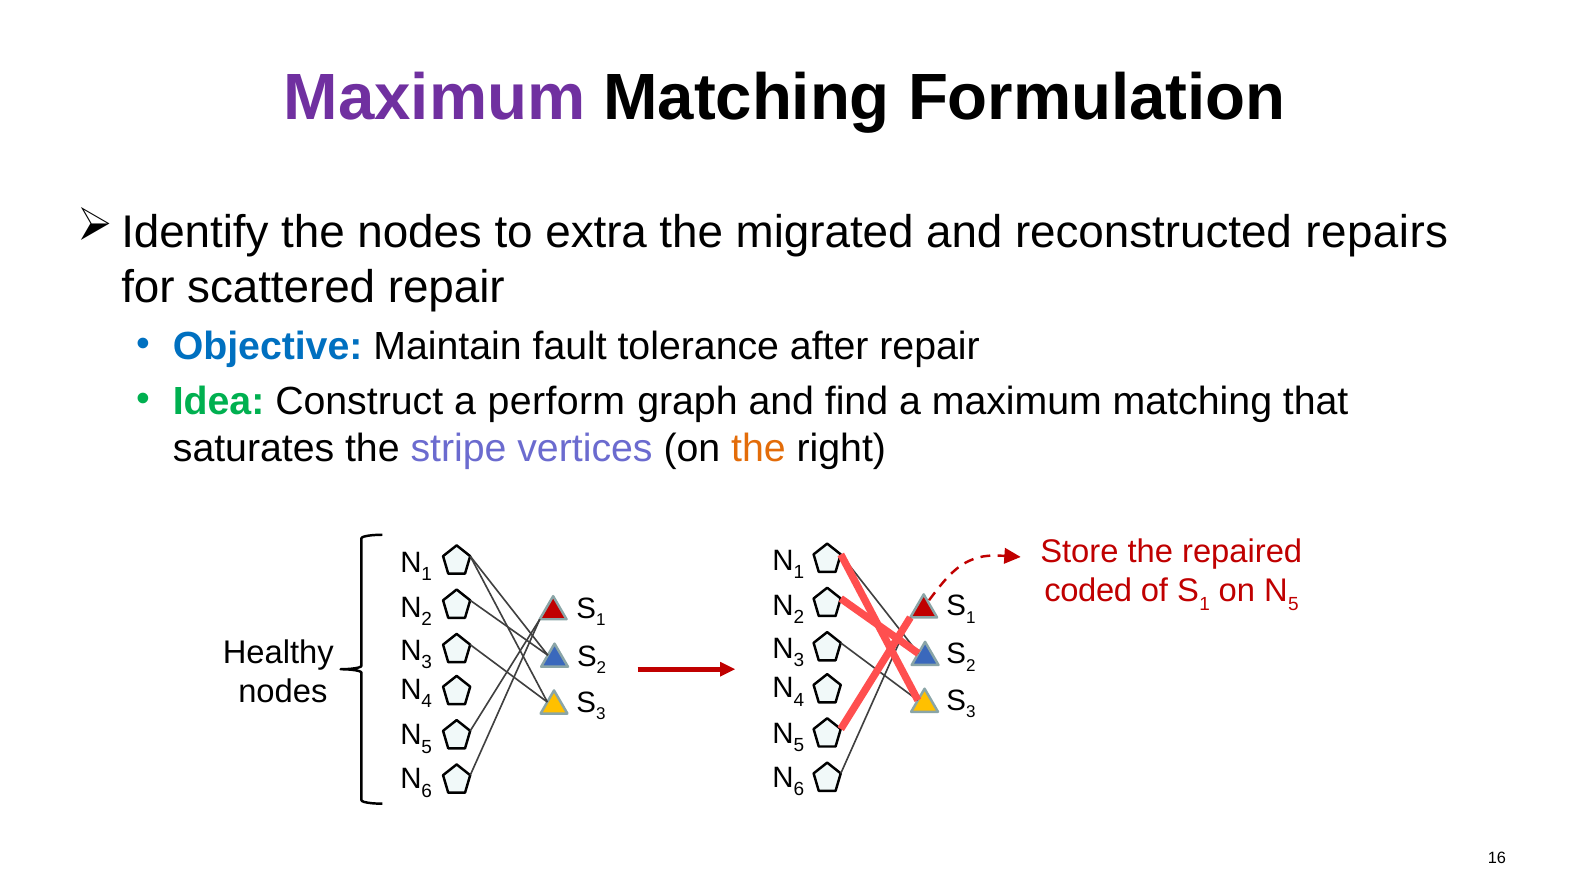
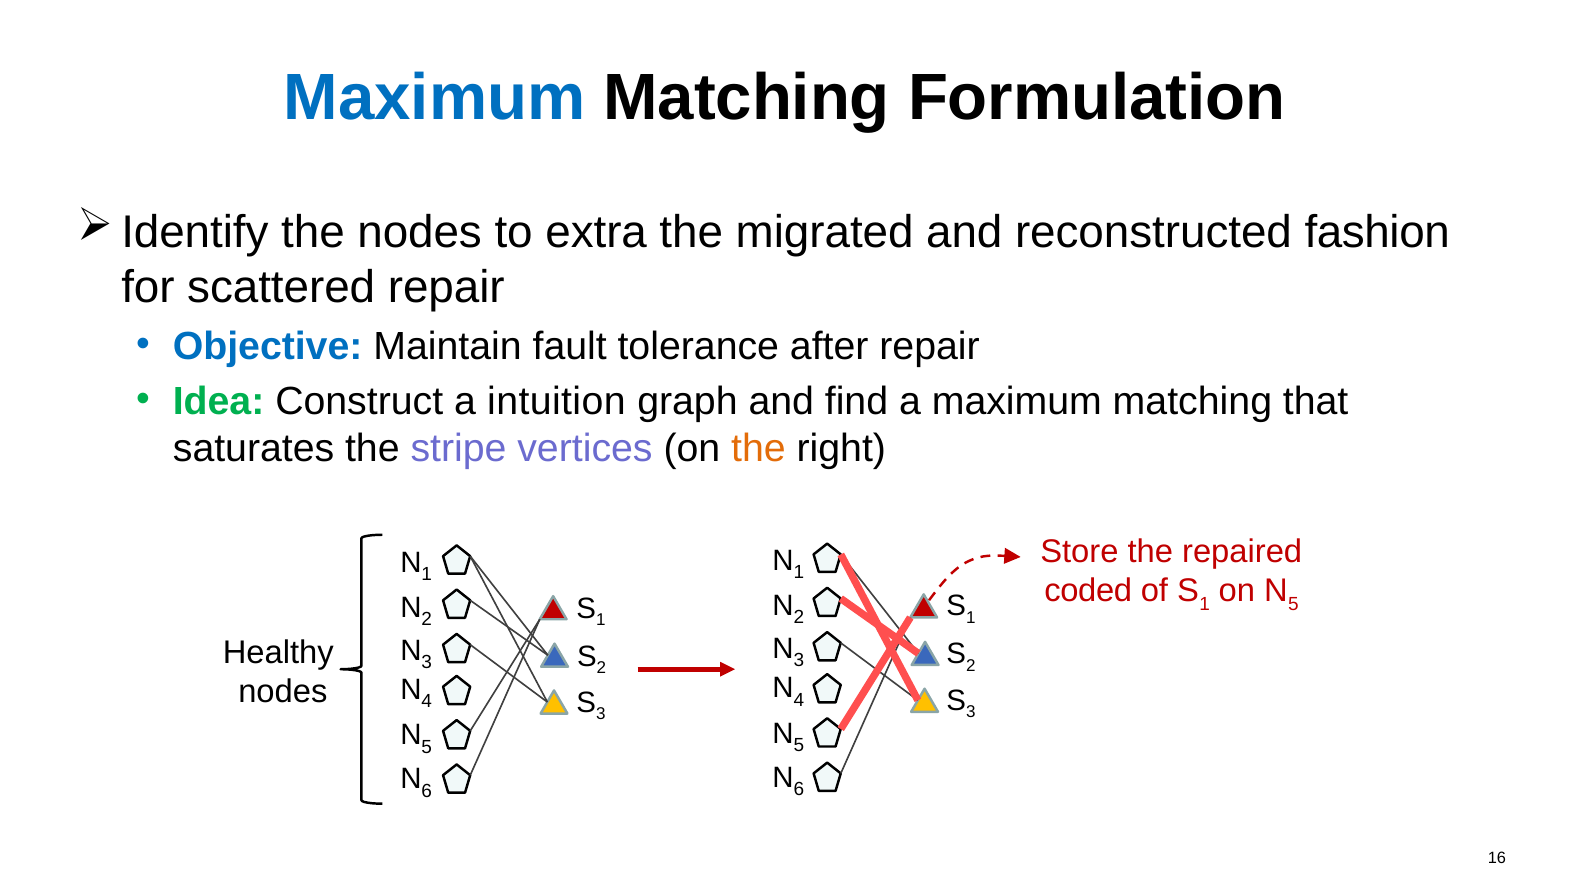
Maximum colour: purple -> blue (435, 98)
repairs: repairs -> fashion (1377, 233)
perform: perform -> intuition (556, 401)
